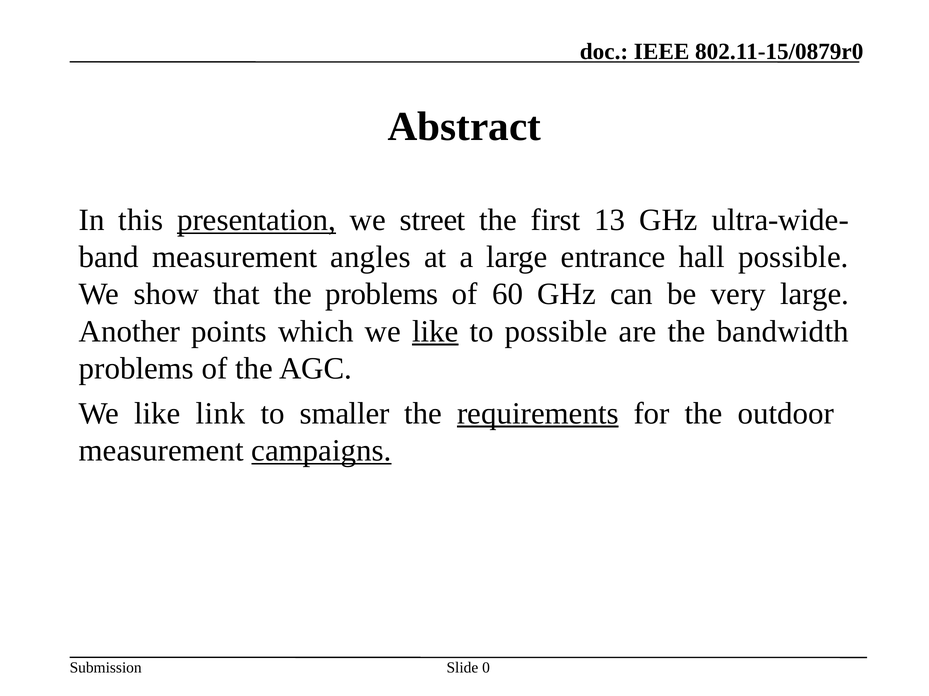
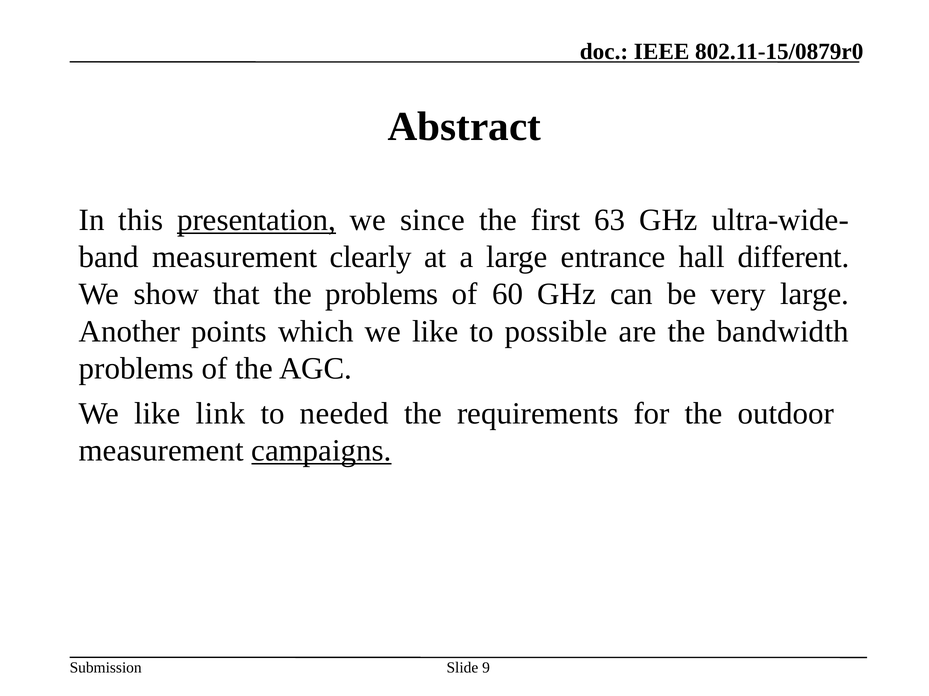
street: street -> since (432, 220)
13: 13 -> 63 (610, 220)
angles: angles -> clearly (371, 257)
hall possible: possible -> different (794, 257)
like underline: present -> none (435, 332)
smaller: smaller -> needed (344, 414)
requirements underline: present -> none (538, 414)
0: 0 -> 9 (486, 668)
